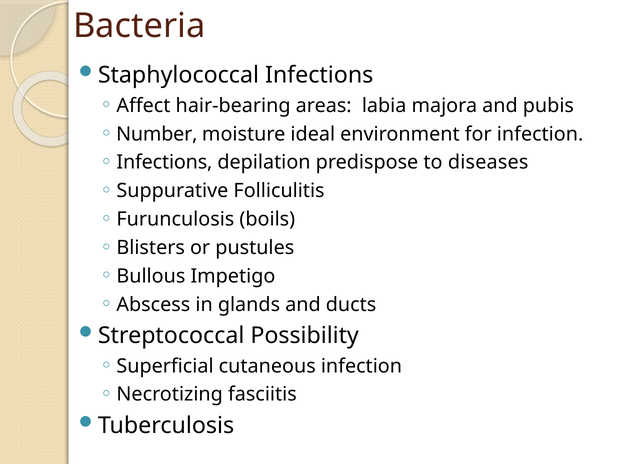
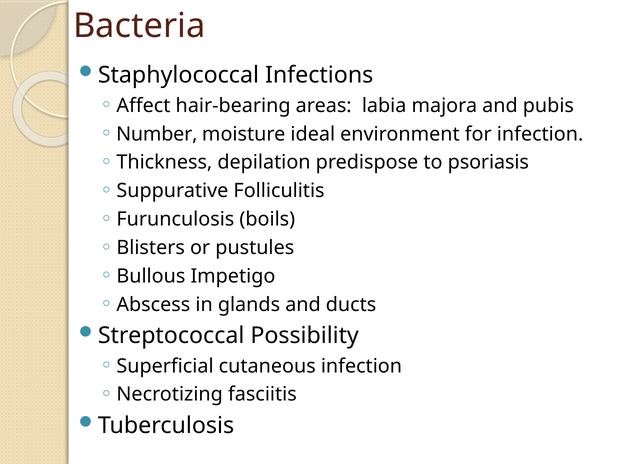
Infections: Infections -> Thickness (164, 163)
diseases: diseases -> psoriasis (488, 163)
